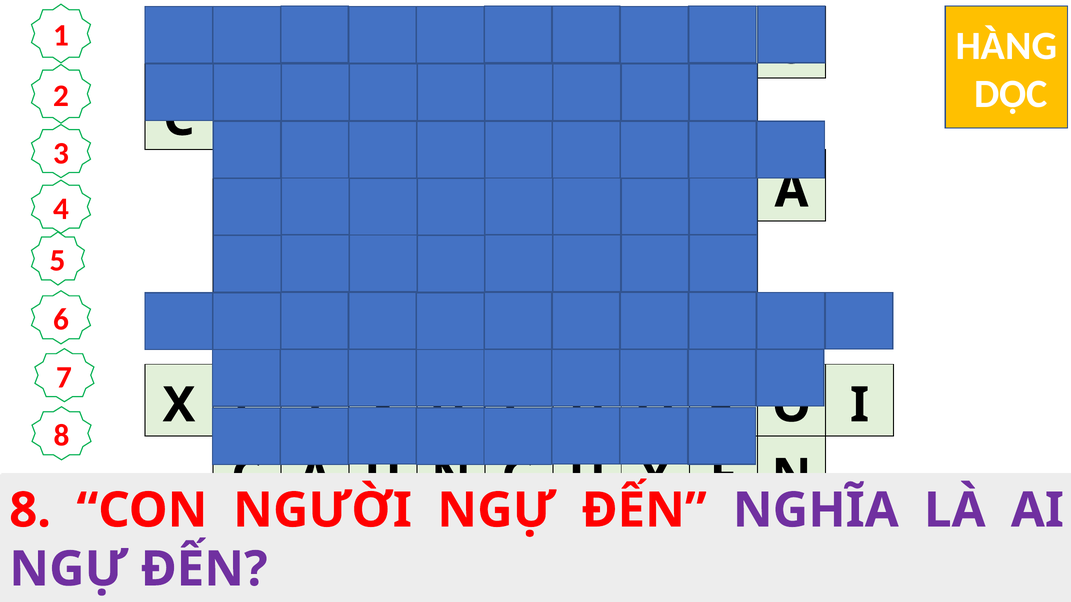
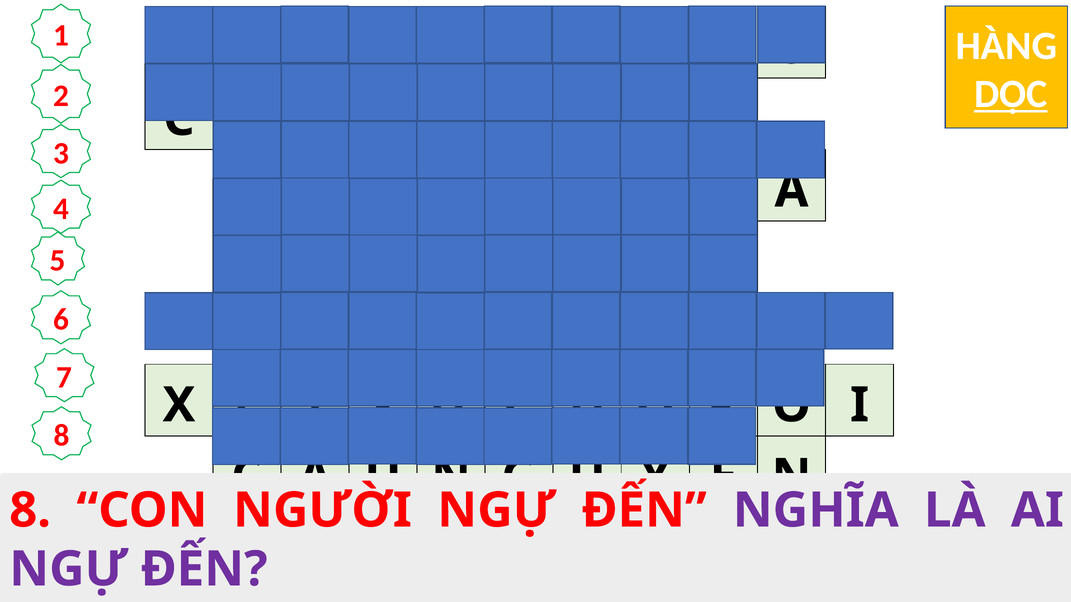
DỌC underline: none -> present (1011, 94)
